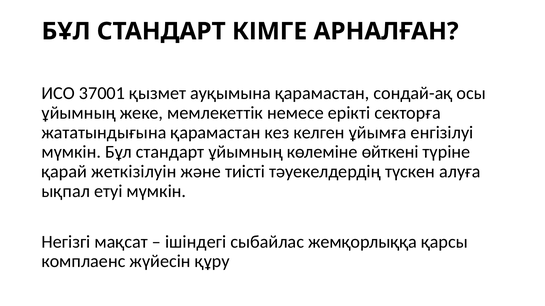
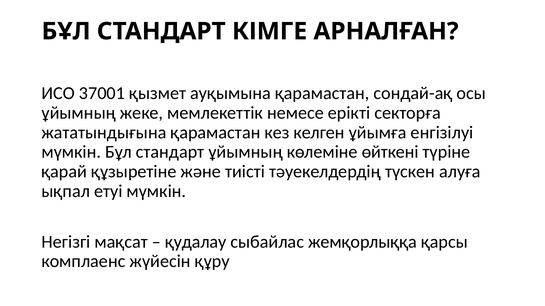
жеткізілуін: жеткізілуін -> құзыретіне (134, 172)
ішіндегі: ішіндегі -> қудалау (196, 242)
